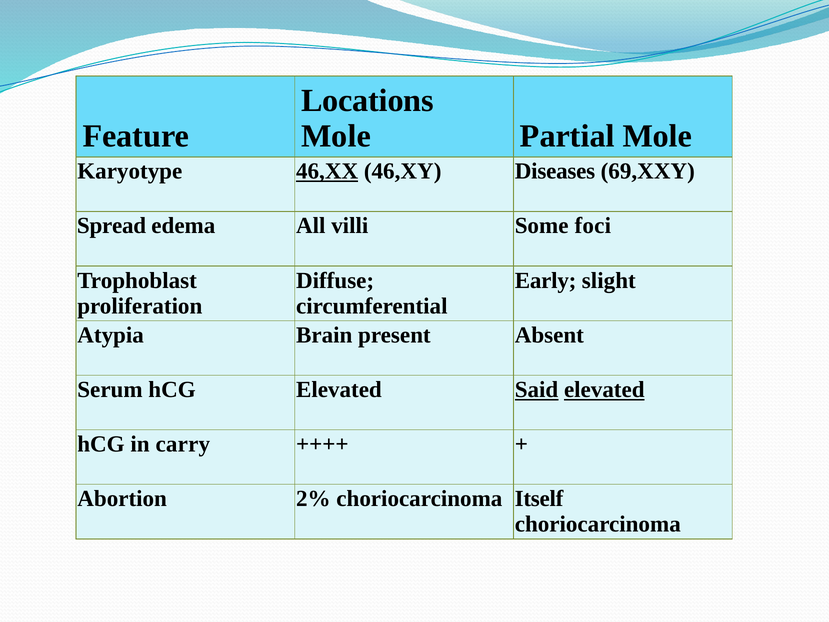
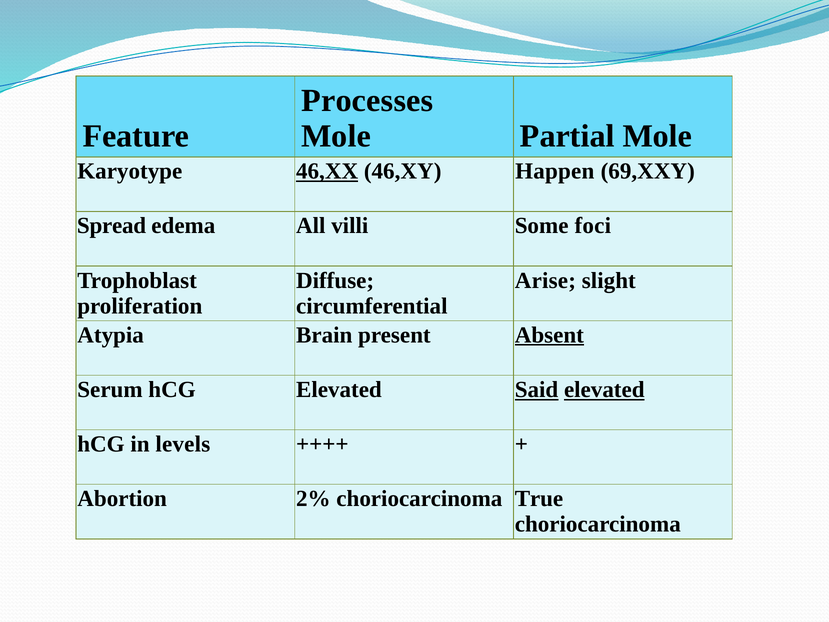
Locations: Locations -> Processes (367, 100)
Diseases: Diseases -> Happen (555, 171)
Early: Early -> Arise (545, 280)
Absent underline: none -> present (549, 335)
carry: carry -> levels (183, 444)
Itself: Itself -> True (539, 498)
